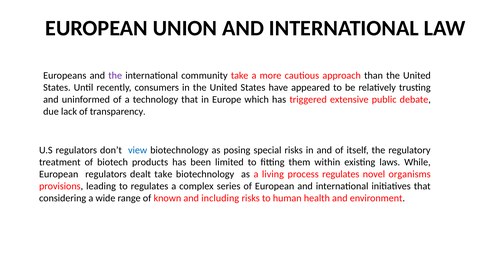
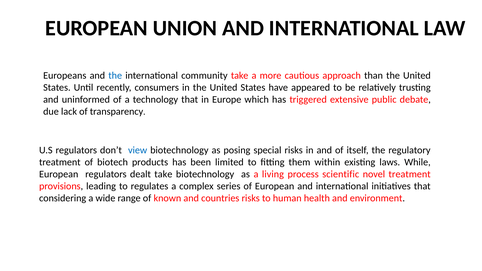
the colour: purple -> blue (115, 76)
process regulates: regulates -> scientific (341, 174)
novel organisms: organisms -> treatment (410, 174)
including: including -> countries (220, 198)
